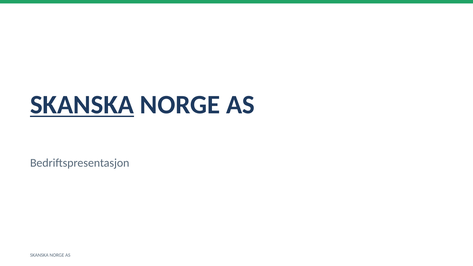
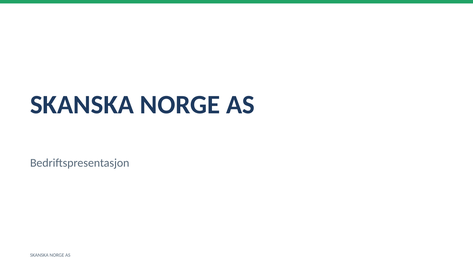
SKANSKA underline: present -> none (82, 105)
